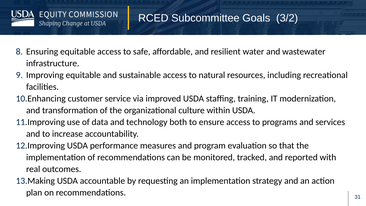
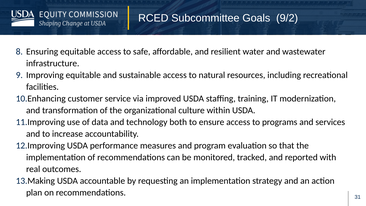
3/2: 3/2 -> 9/2 (287, 18)
